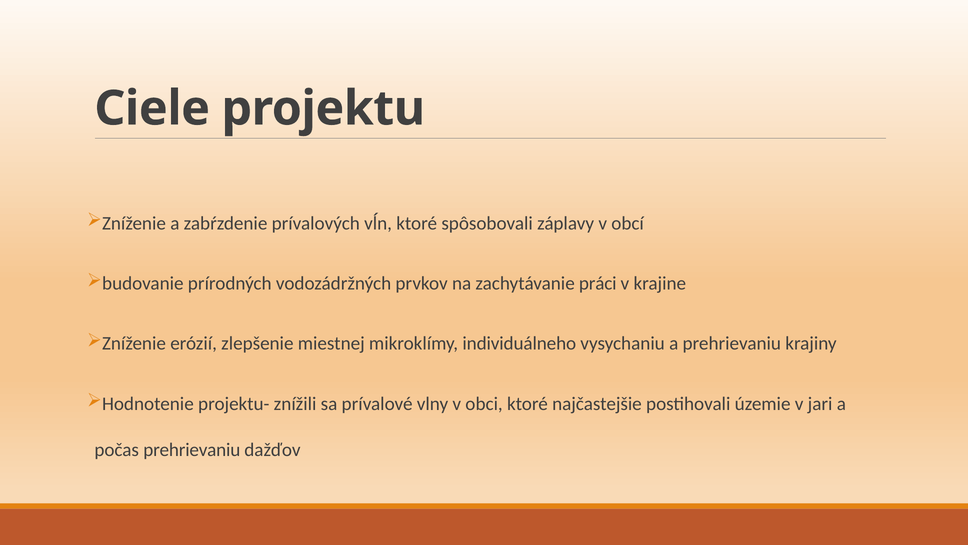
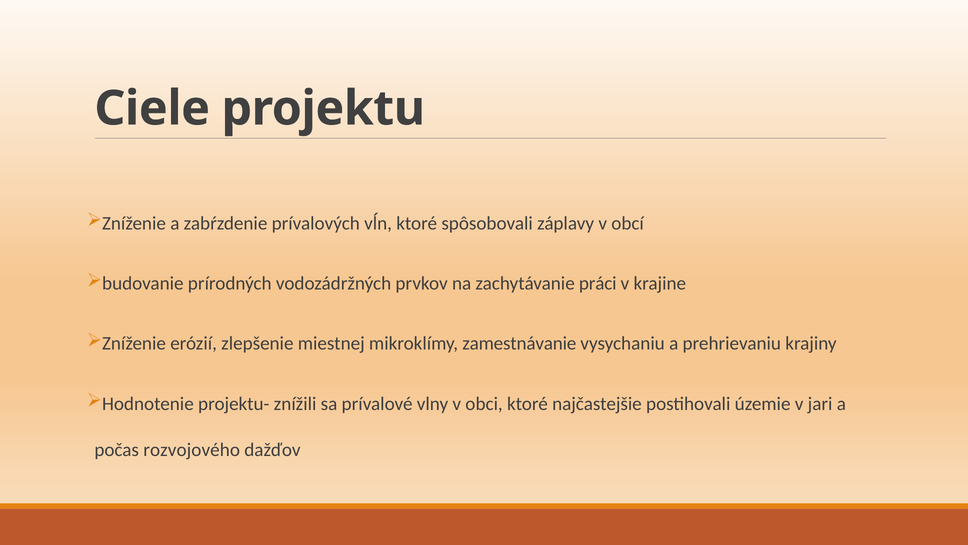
individuálneho: individuálneho -> zamestnávanie (519, 343)
počas prehrievaniu: prehrievaniu -> rozvojového (192, 449)
